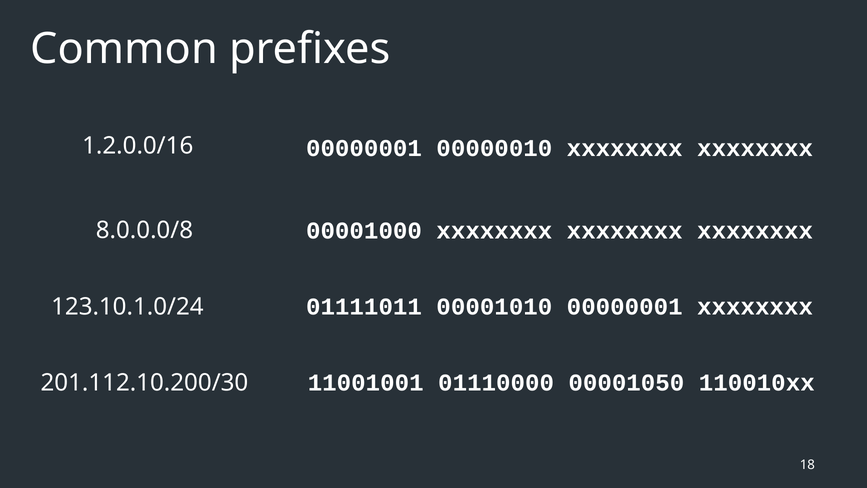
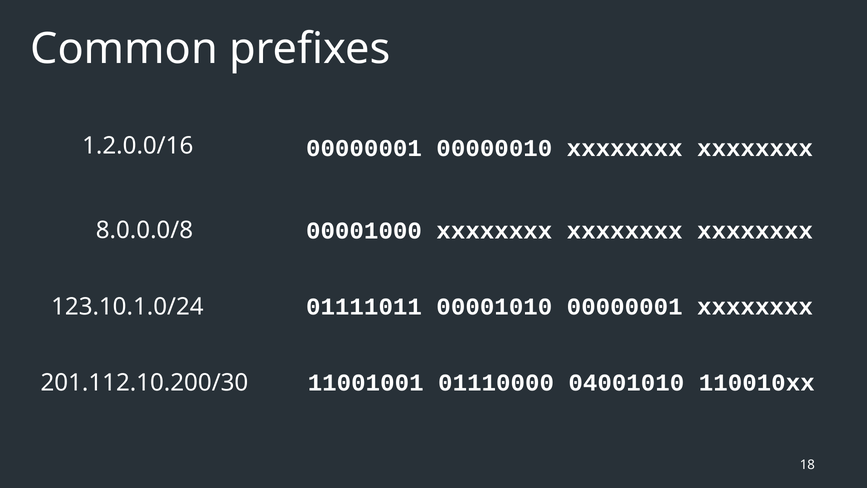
00001050: 00001050 -> 04001010 (626, 382)
